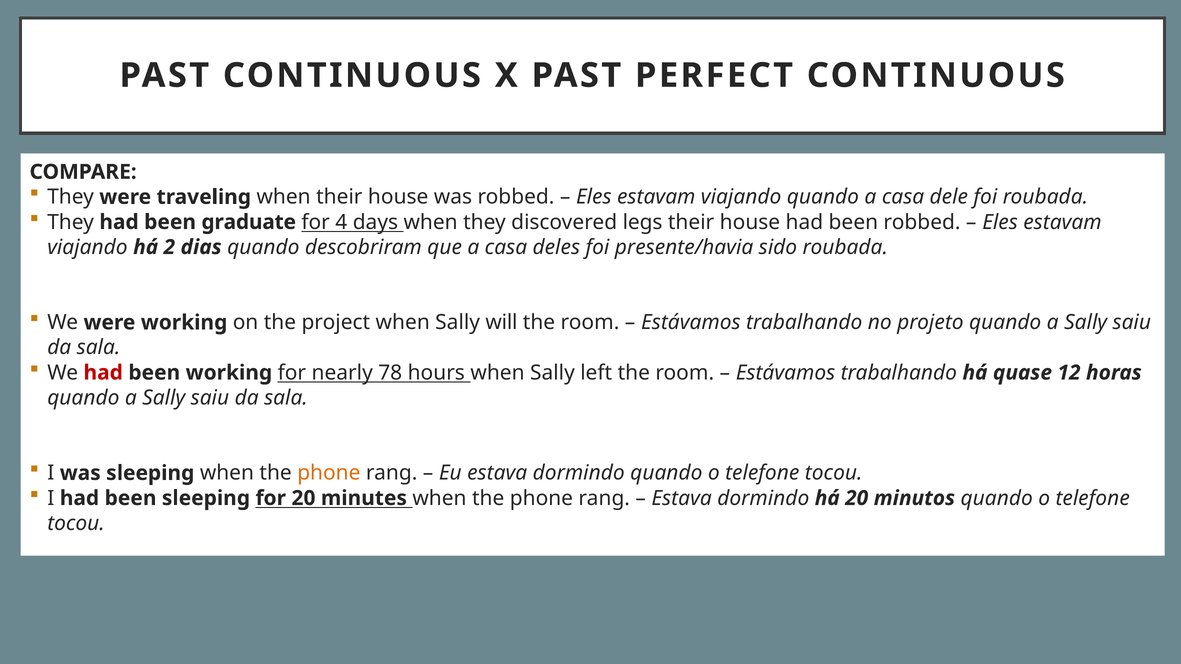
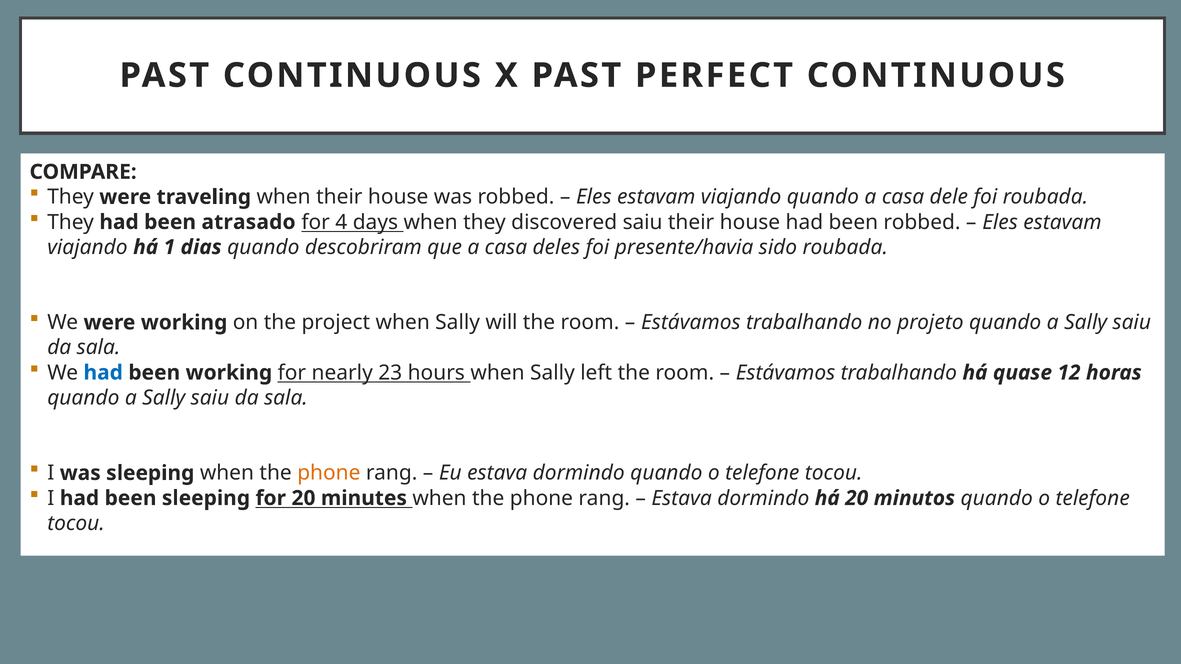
graduate: graduate -> atrasado (249, 222)
discovered legs: legs -> saiu (643, 222)
2: 2 -> 1 (169, 247)
had colour: red -> blue (103, 373)
78: 78 -> 23 (390, 373)
